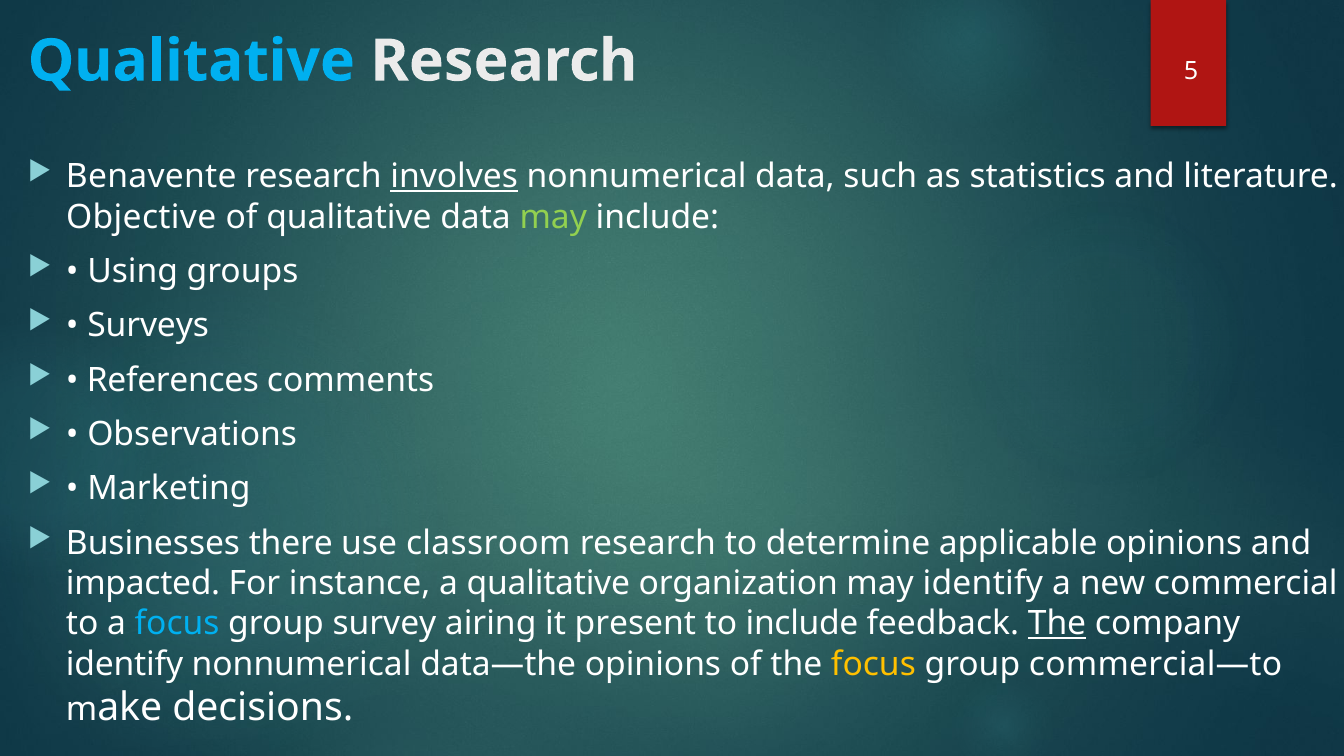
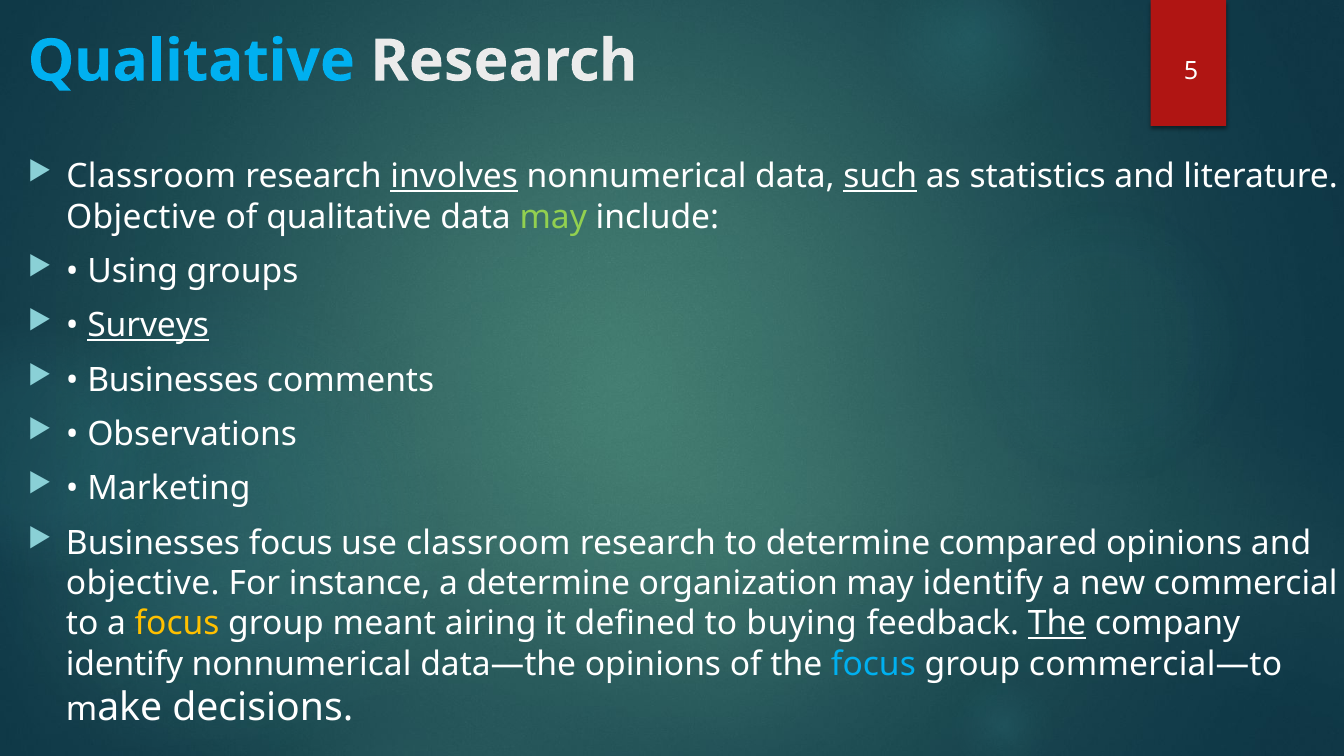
Benavente: Benavente -> Classroom (151, 177)
such underline: none -> present (880, 177)
Surveys underline: none -> present (148, 326)
References: References -> Businesses (173, 380)
Businesses there: there -> focus (291, 543)
applicable: applicable -> compared (1018, 543)
impacted: impacted -> objective (143, 583)
a qualitative: qualitative -> determine (548, 583)
focus colour: light blue -> yellow (177, 624)
survey: survey -> meant (384, 624)
present: present -> defined (635, 624)
to include: include -> buying (802, 624)
focus colour: yellow -> light blue (873, 664)
